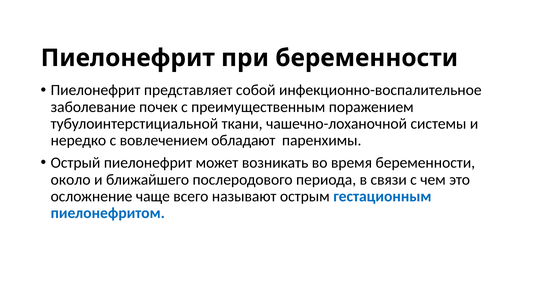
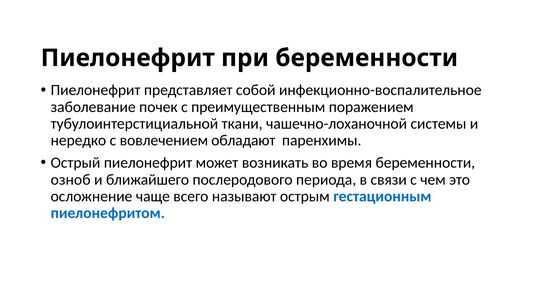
около: около -> озноб (71, 179)
